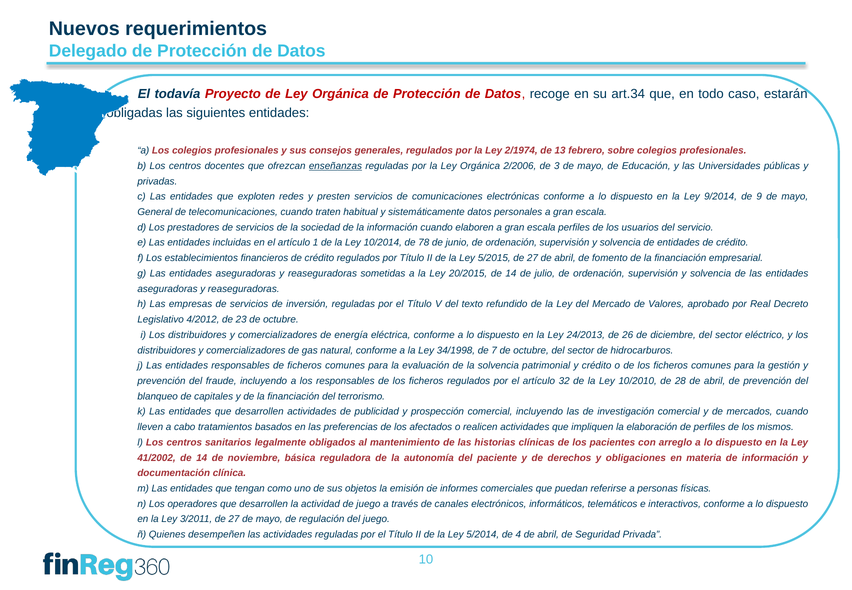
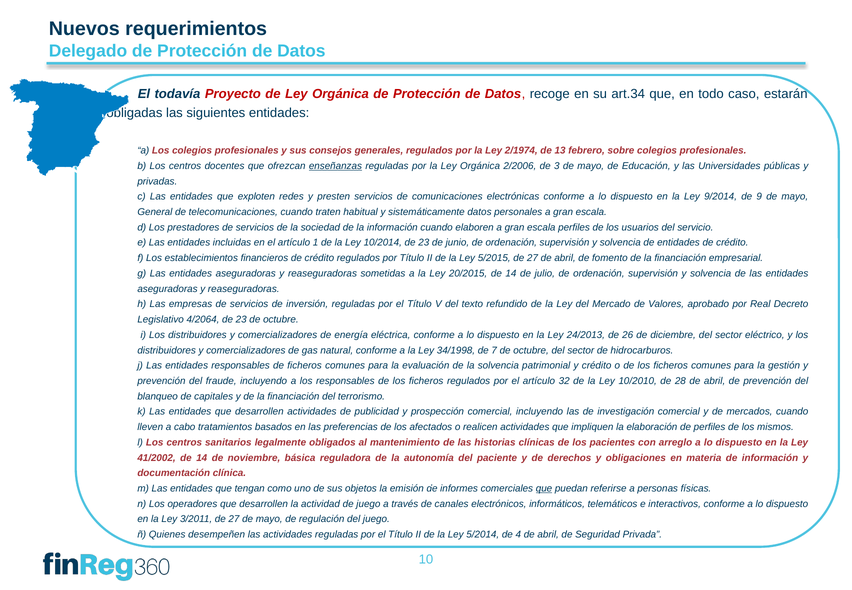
10/2014 de 78: 78 -> 23 (424, 243)
4/2012: 4/2012 -> 4/2064 (203, 319)
que underline: none -> present (544, 488)
